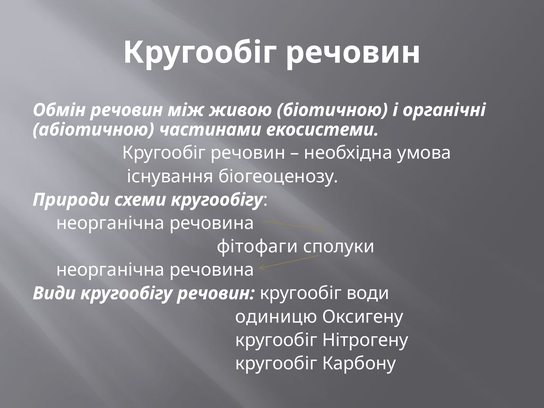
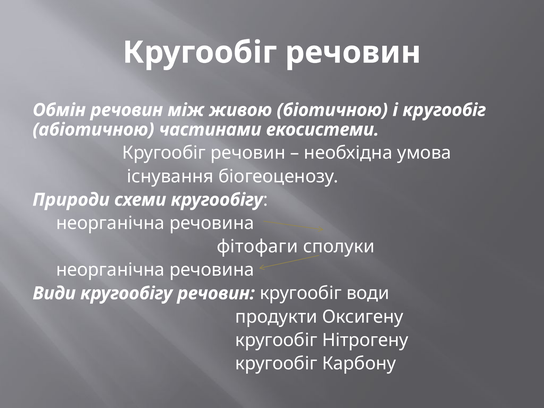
і органічні: органічні -> кругообіг (444, 110)
одиницю: одиницю -> продукти (276, 317)
